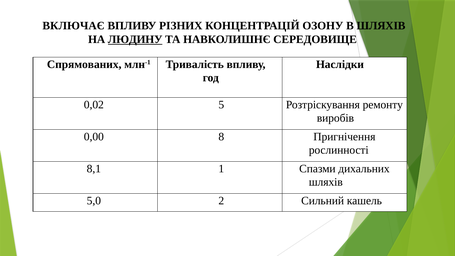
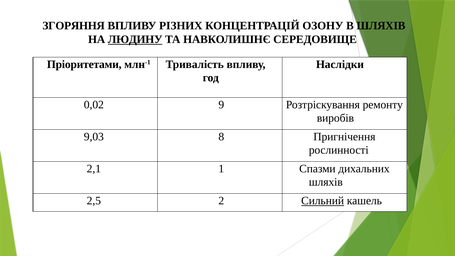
ВКЛЮЧАЄ: ВКЛЮЧАЄ -> ЗГОРЯННЯ (74, 26)
Спрямованих: Спрямованих -> Пріоритетами (84, 64)
5: 5 -> 9 (221, 105)
0,00: 0,00 -> 9,03 (94, 137)
8,1: 8,1 -> 2,1 (94, 169)
5,0: 5,0 -> 2,5 (94, 201)
Сильний underline: none -> present (323, 201)
